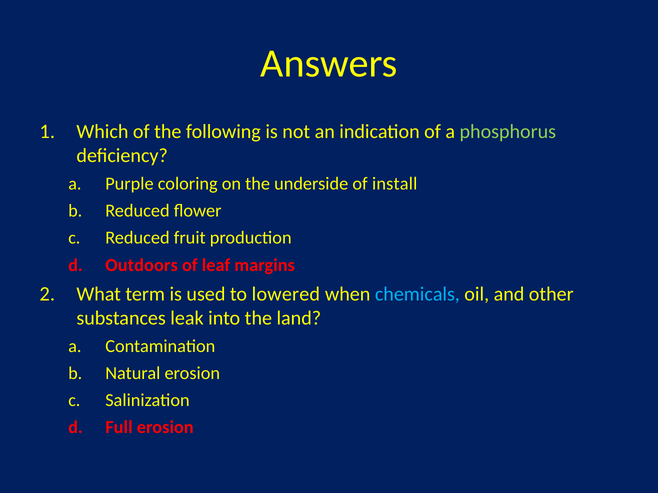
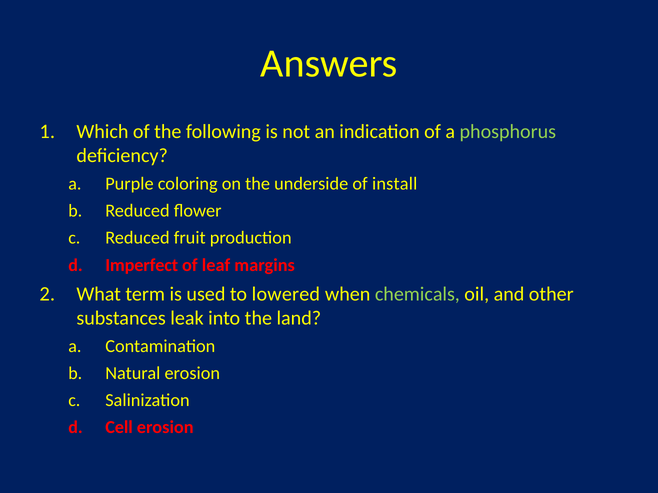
Outdoors: Outdoors -> Imperfect (142, 265)
chemicals colour: light blue -> light green (417, 294)
Full: Full -> Cell (119, 428)
